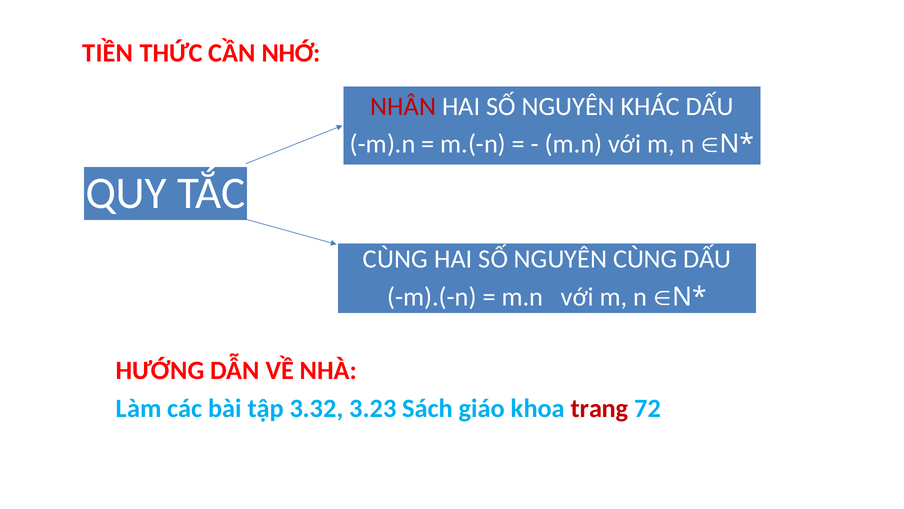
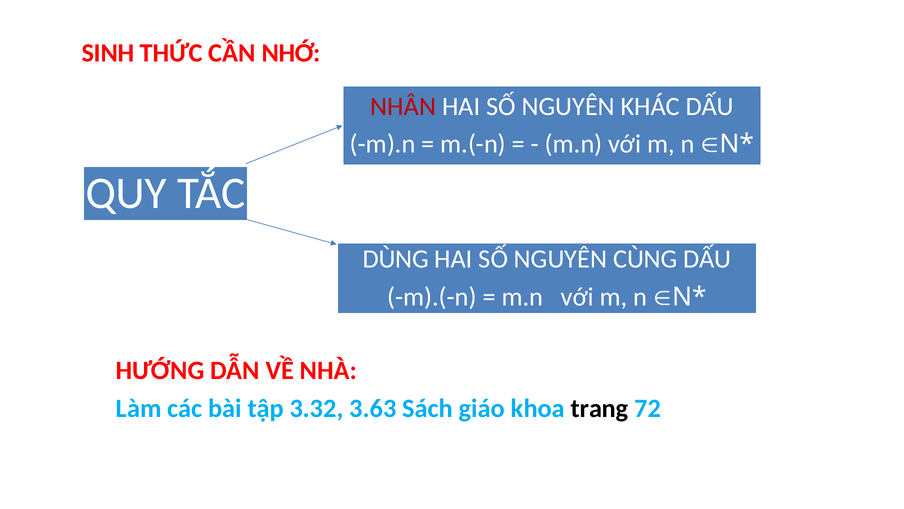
TIỀN: TIỀN -> SINH (108, 53)
CÙNG: CÙNG -> DÙNG (396, 259)
3.23: 3.23 -> 3.63 (373, 408)
trang colour: red -> black (600, 408)
